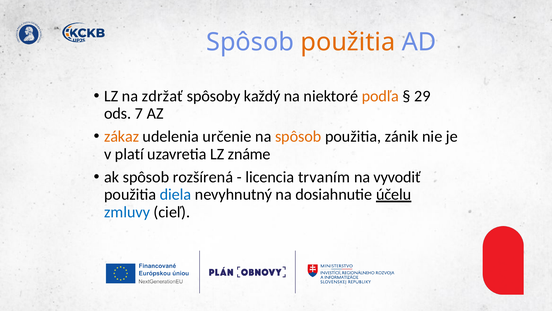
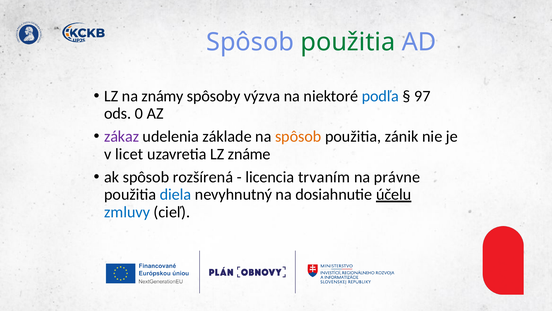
použitia colour: orange -> green (348, 42)
zdržať: zdržať -> známy (163, 96)
každý: každý -> výzva (262, 96)
podľa colour: orange -> blue (380, 96)
29: 29 -> 97 (422, 96)
7: 7 -> 0 (139, 113)
zákaz colour: orange -> purple (122, 136)
určenie: určenie -> základe (227, 136)
platí: platí -> licet (129, 154)
vyvodiť: vyvodiť -> právne (397, 177)
